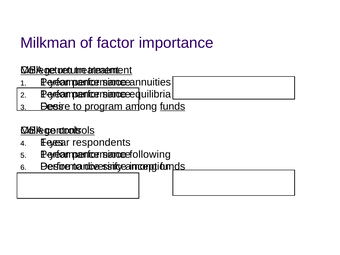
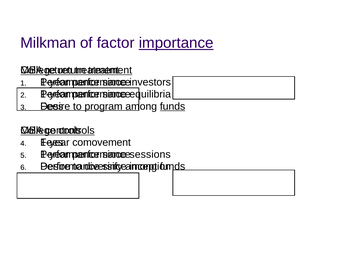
importance underline: none -> present (176, 43)
annuities: annuities -> investors (150, 82)
respondents: respondents -> comovement (102, 142)
following: following -> sessions (150, 154)
